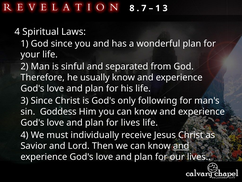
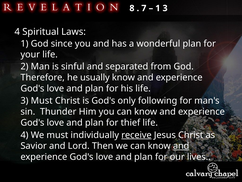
3 Since: Since -> Must (42, 101)
Goddess: Goddess -> Thunder (58, 111)
for lives: lives -> thief (130, 122)
receive underline: none -> present (136, 135)
